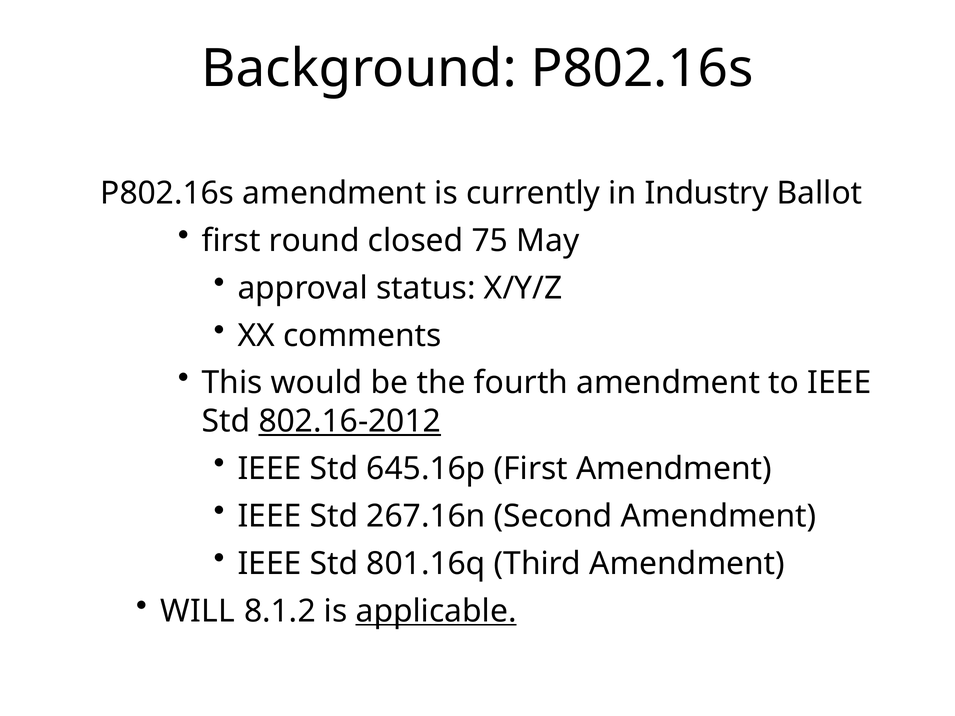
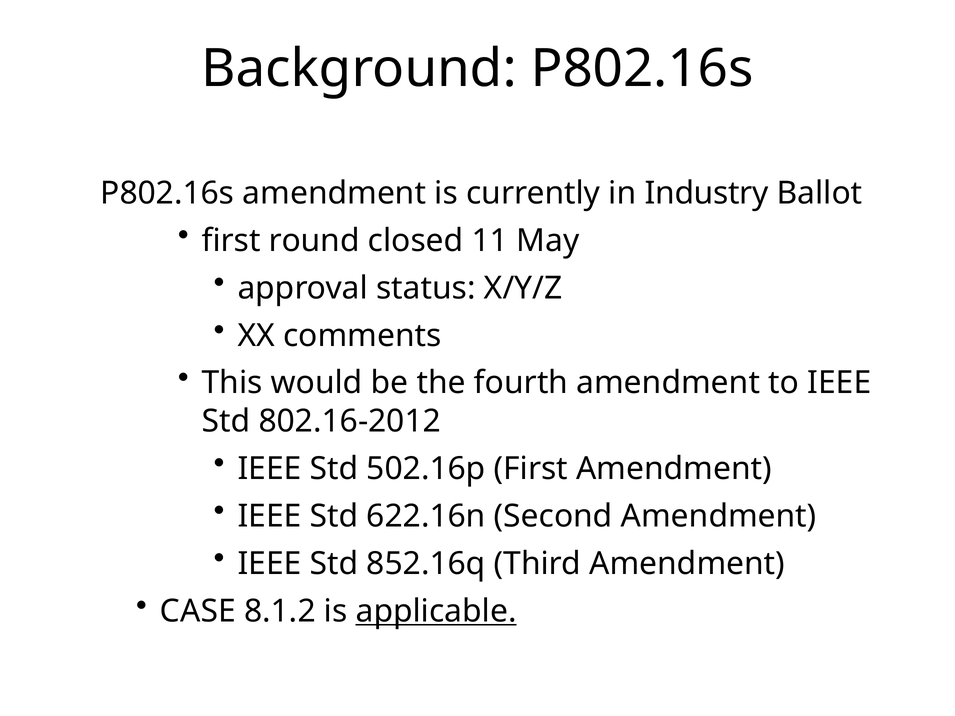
75: 75 -> 11 (490, 241)
802.16-2012 underline: present -> none (350, 421)
645.16p: 645.16p -> 502.16p (426, 469)
267.16n: 267.16n -> 622.16n (426, 516)
801.16q: 801.16q -> 852.16q (426, 564)
WILL: WILL -> CASE (198, 611)
